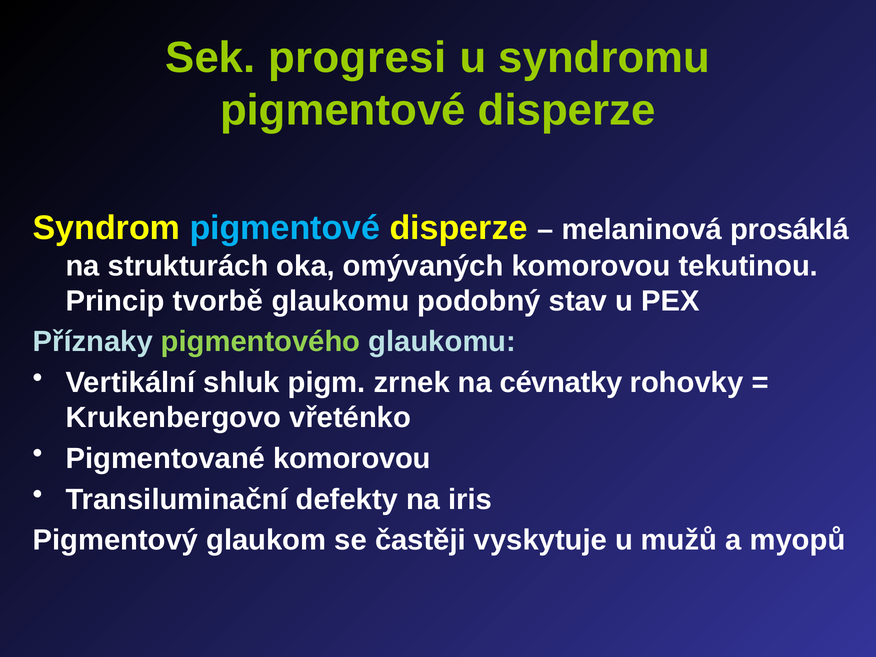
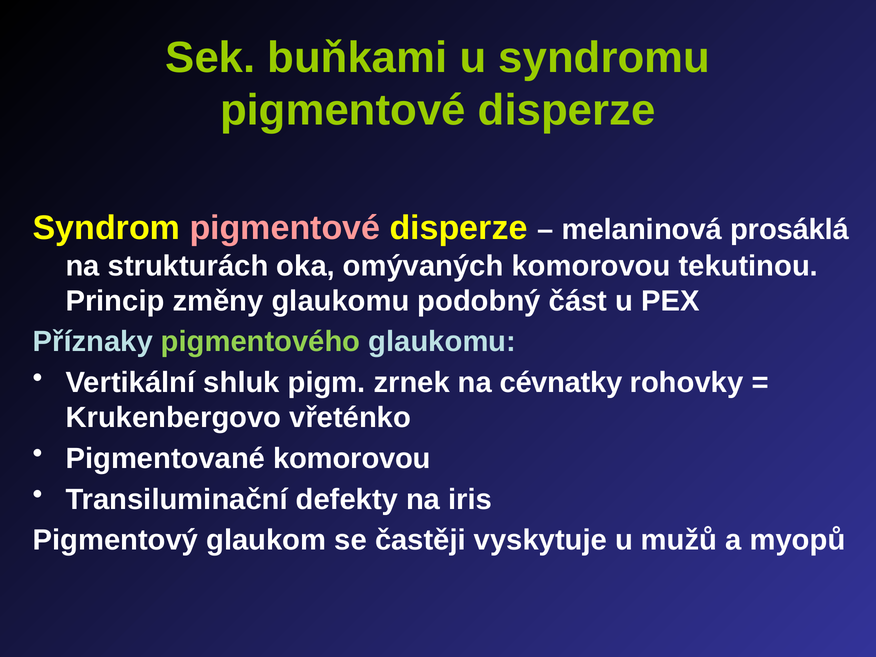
progresi: progresi -> buňkami (357, 58)
pigmentové colour: light blue -> pink (285, 228)
tvorbě: tvorbě -> změny (218, 301)
stav: stav -> část (578, 301)
